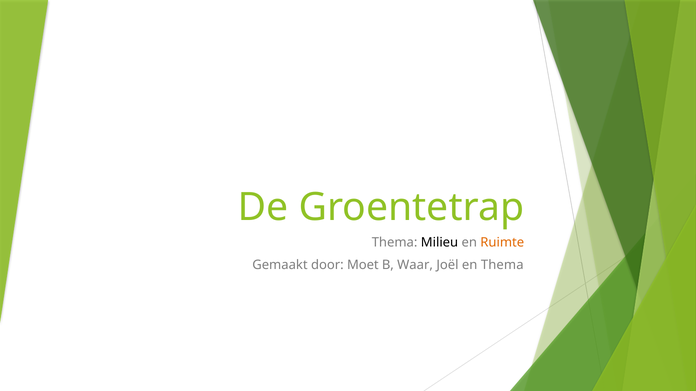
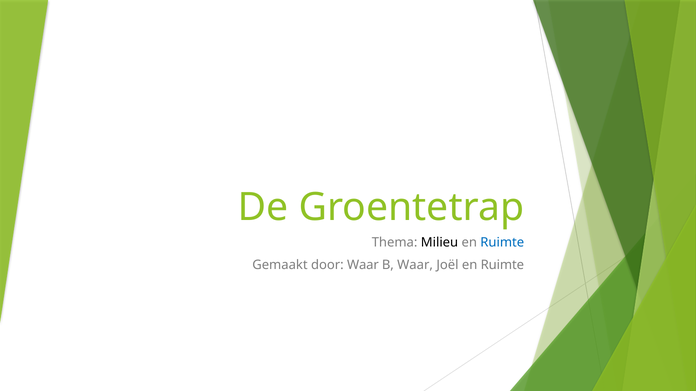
Ruimte colour: orange -> blue (502, 243)
door Moet: Moet -> Waar (363, 266)
Joël en Thema: Thema -> Ruimte (502, 266)
